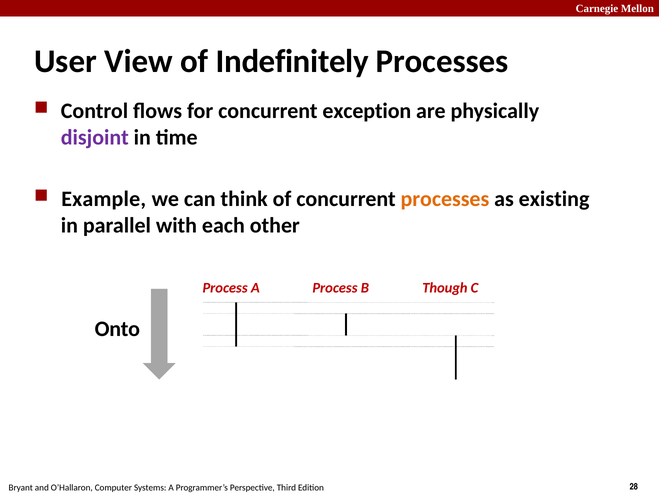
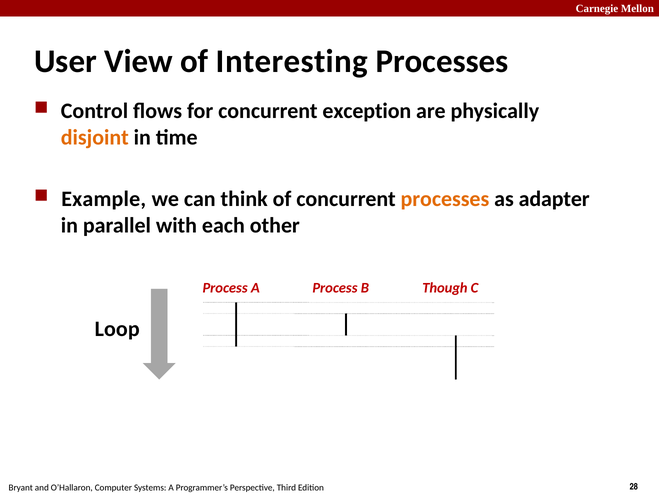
Indefinitely: Indefinitely -> Interesting (292, 61)
disjoint colour: purple -> orange (95, 137)
existing: existing -> adapter (554, 199)
Onto: Onto -> Loop (117, 329)
